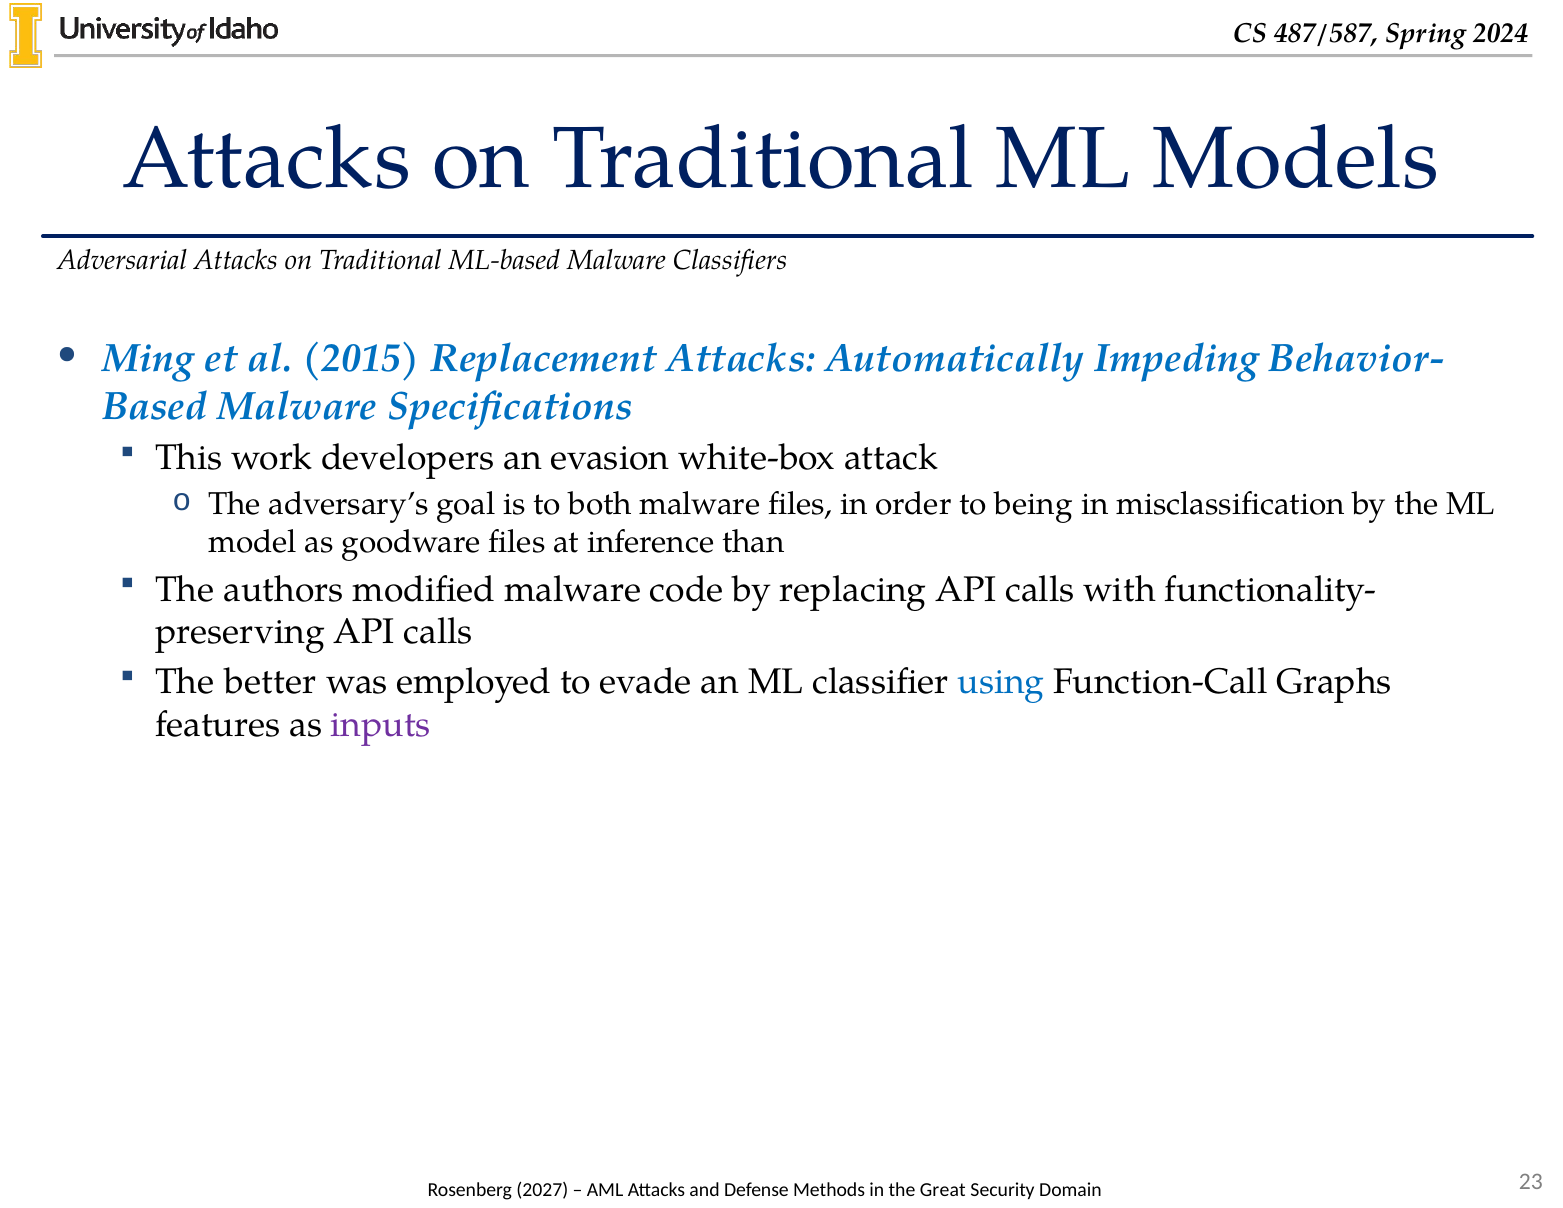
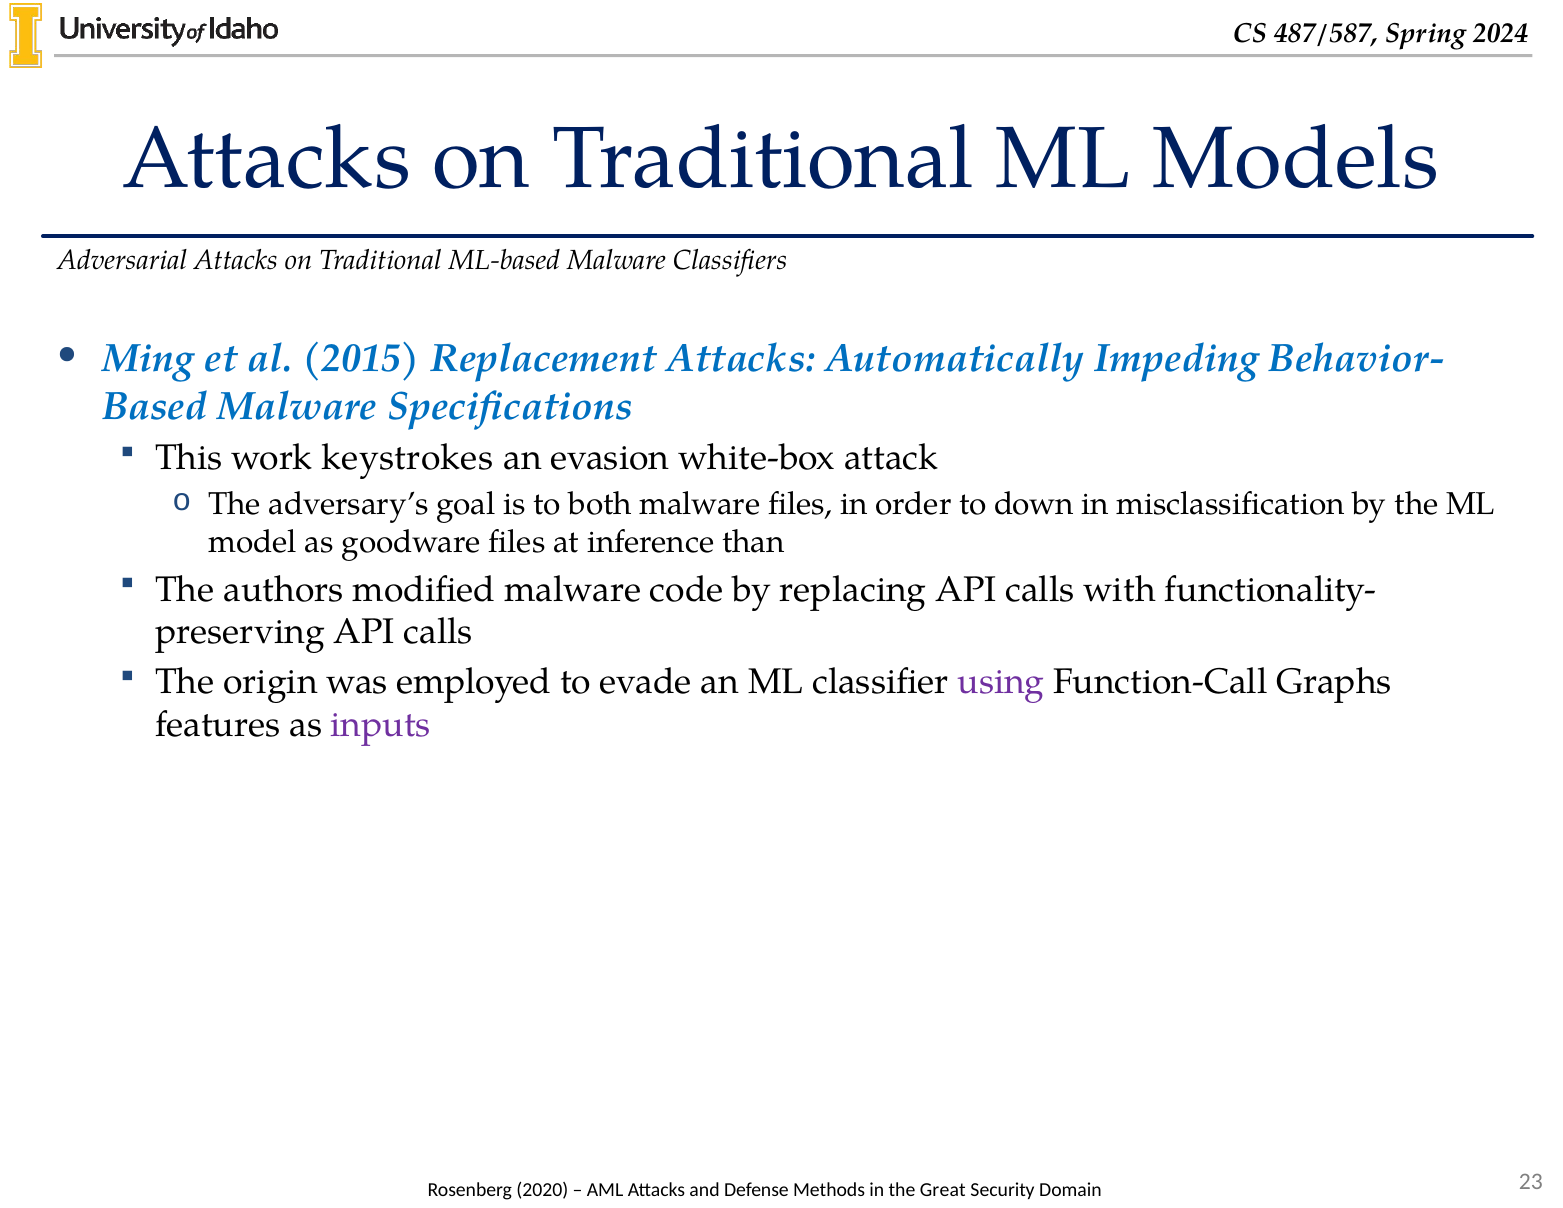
developers: developers -> keystrokes (407, 458)
being: being -> down (1034, 504)
better: better -> origin (271, 682)
using colour: blue -> purple (1001, 682)
2027: 2027 -> 2020 (542, 1190)
